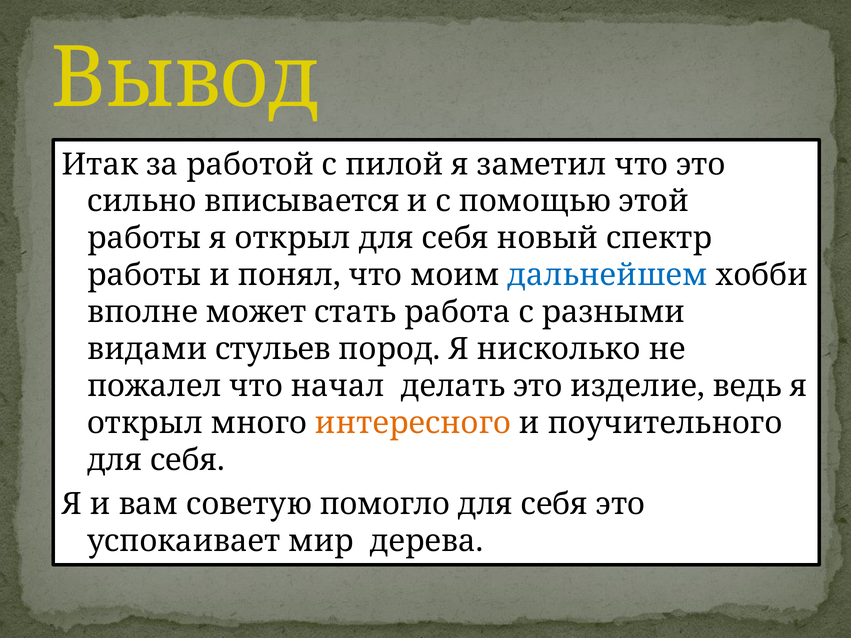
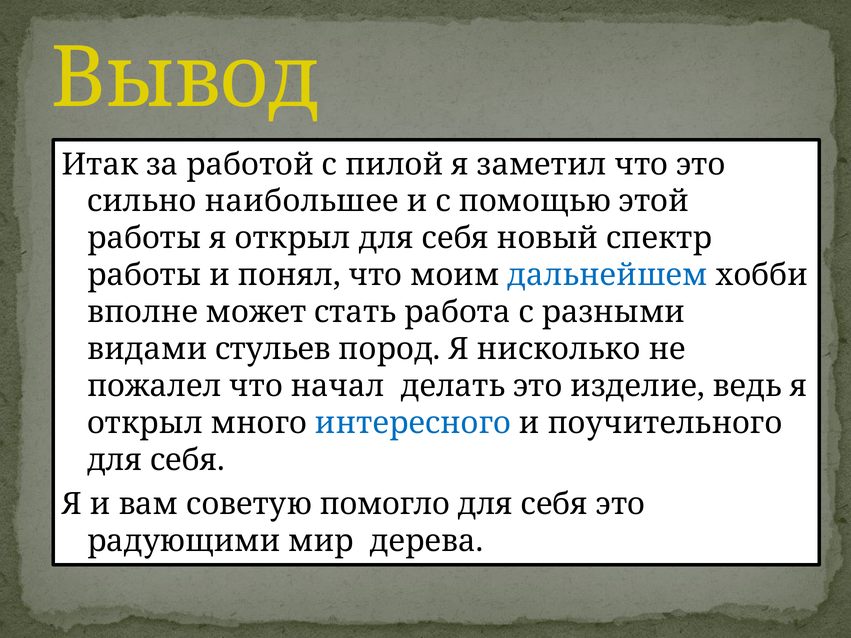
вписывается: вписывается -> наибольшее (302, 201)
интересного colour: orange -> blue (413, 423)
успокаивает: успокаивает -> радующими (184, 541)
